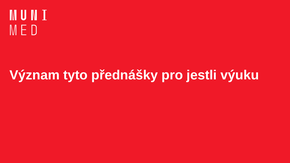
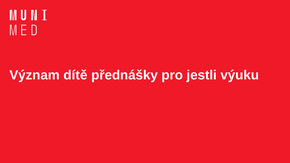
tyto: tyto -> dítě (75, 75)
